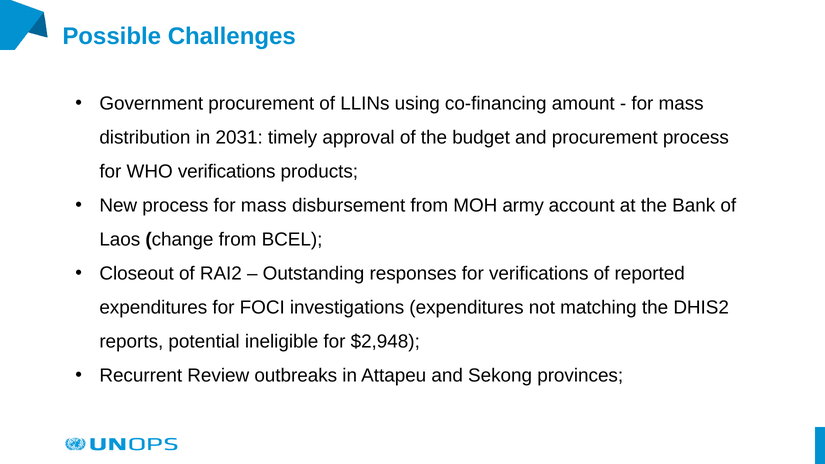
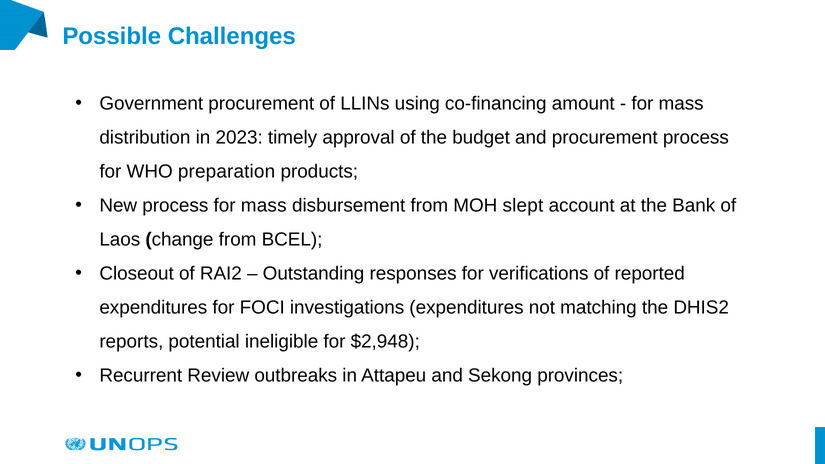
2031: 2031 -> 2023 (239, 138)
WHO verifications: verifications -> preparation (227, 172)
army: army -> slept (523, 206)
